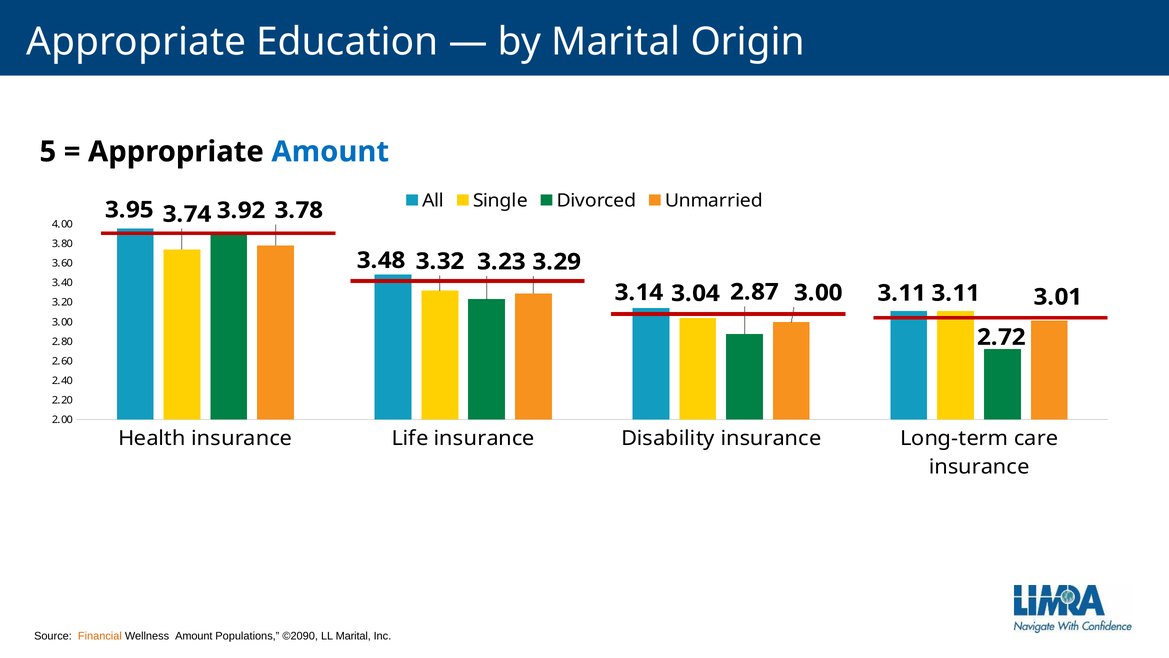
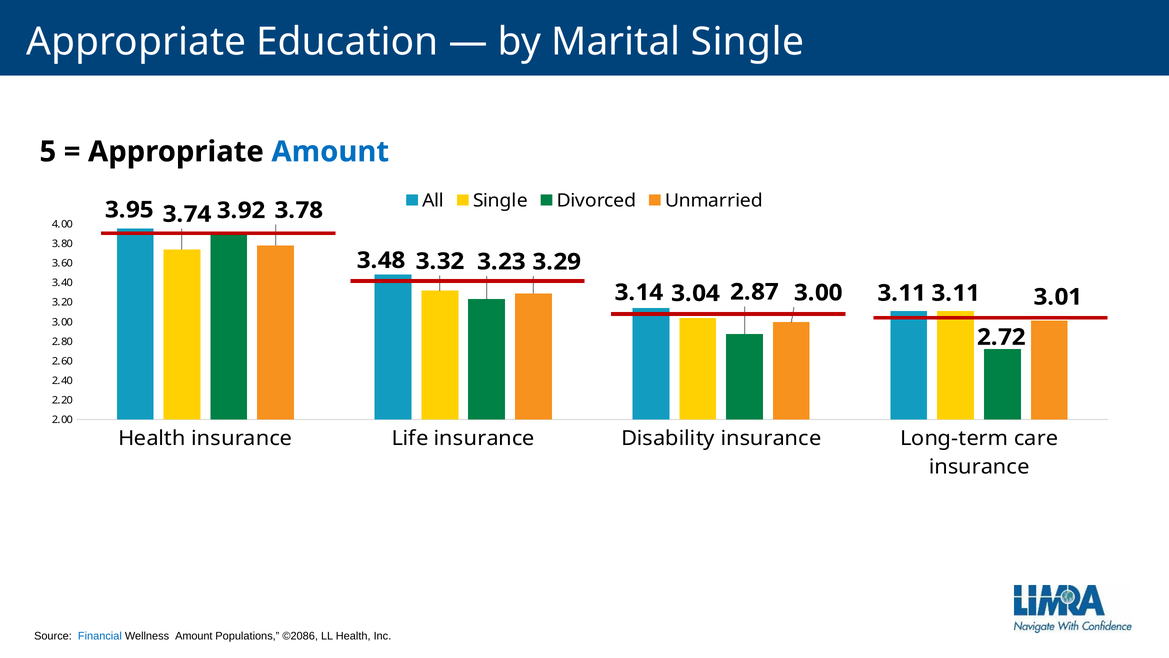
Marital Origin: Origin -> Single (747, 42)
Financial colour: orange -> blue (100, 636)
©2090: ©2090 -> ©2086 (300, 636)
LL Marital: Marital -> Health (353, 636)
